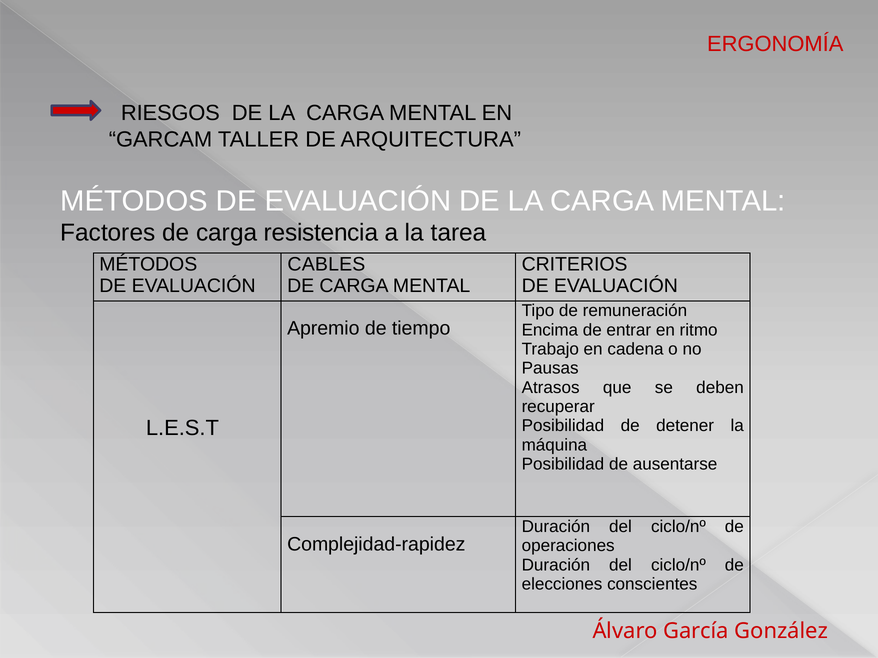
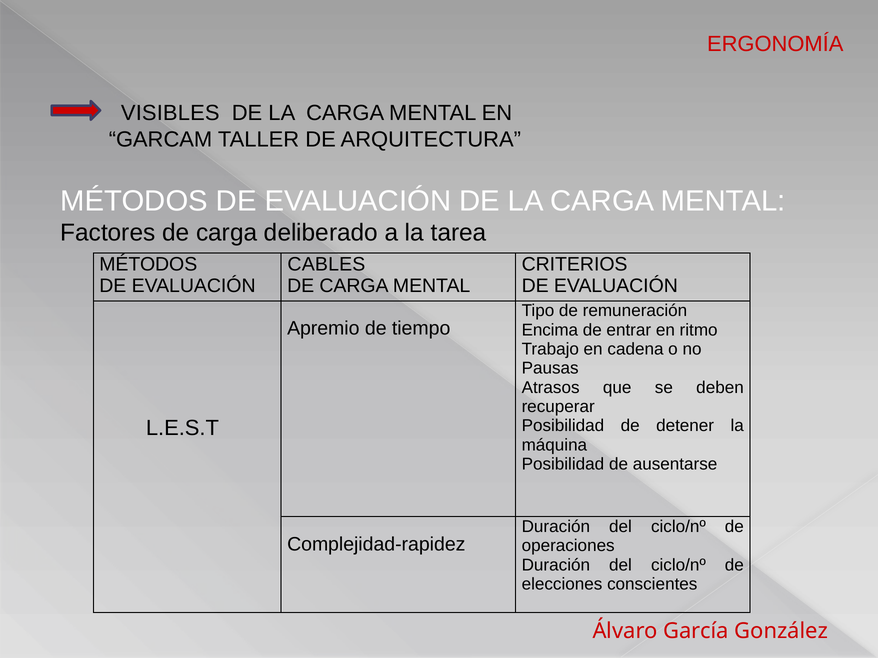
RIESGOS: RIESGOS -> VISIBLES (170, 113)
resistencia: resistencia -> deliberado (321, 233)
